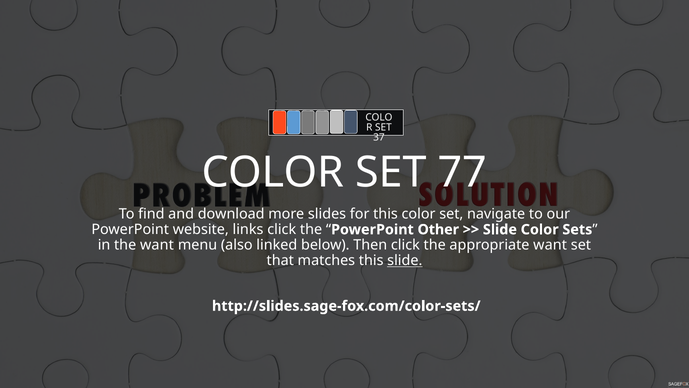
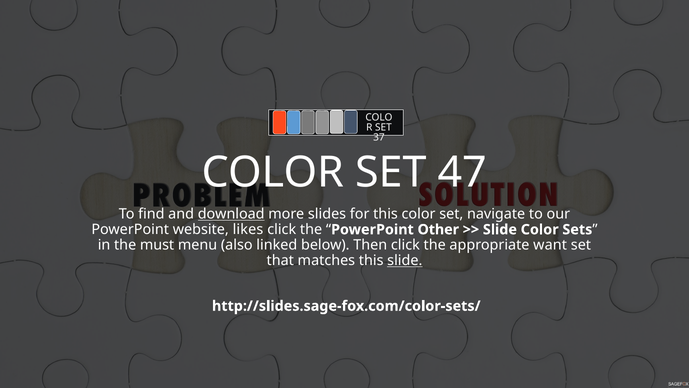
77: 77 -> 47 (462, 172)
download underline: none -> present (231, 214)
links: links -> likes (248, 229)
the want: want -> must (157, 245)
